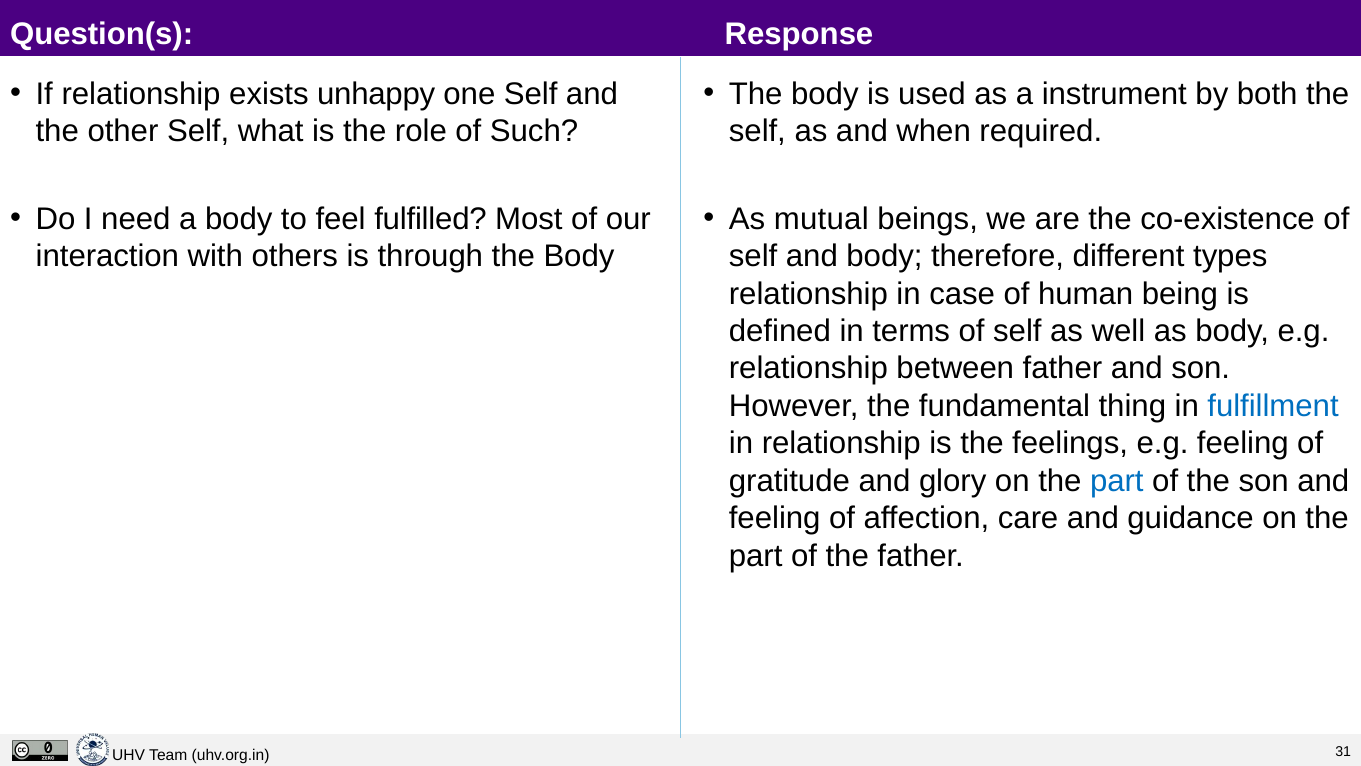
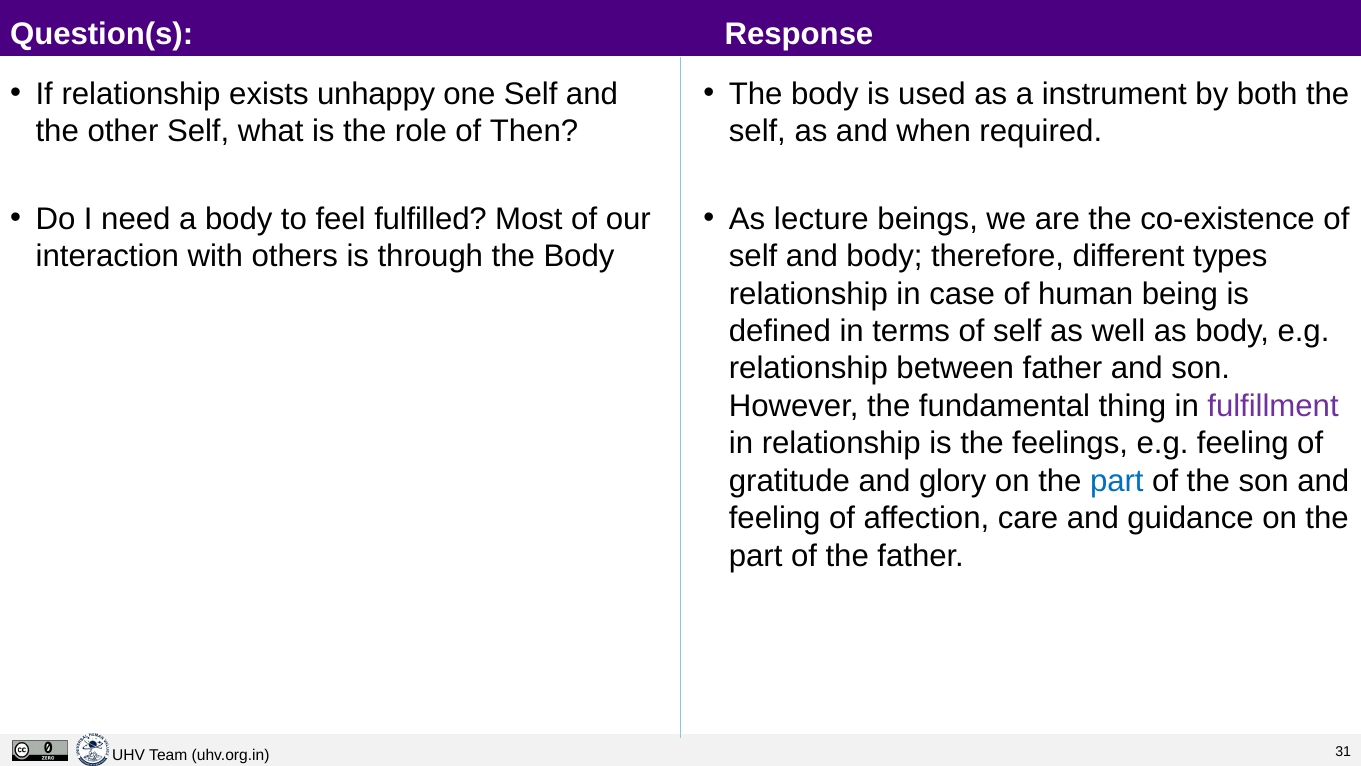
Such: Such -> Then (534, 131)
mutual: mutual -> lecture (821, 219)
fulfillment colour: blue -> purple (1273, 406)
